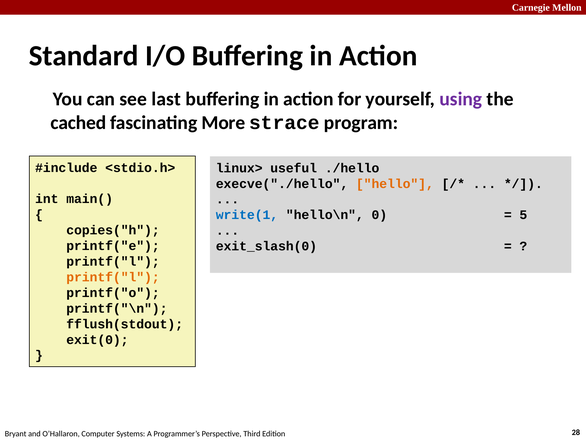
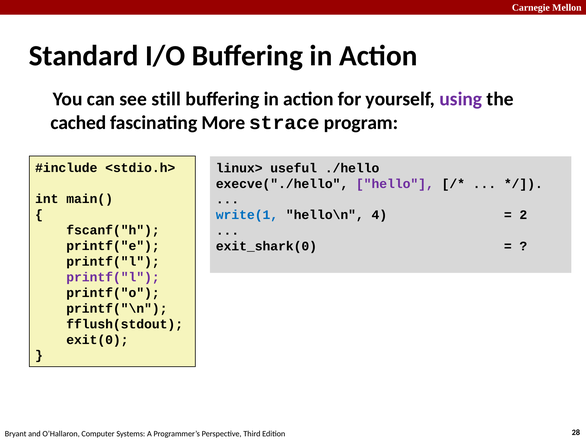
last: last -> still (166, 99)
hello colour: orange -> purple (395, 184)
0: 0 -> 4 (379, 215)
5: 5 -> 2 (523, 215)
copies("h: copies("h -> fscanf("h (113, 230)
exit_slash(0: exit_slash(0 -> exit_shark(0 (266, 246)
printf("l colour: orange -> purple (113, 277)
